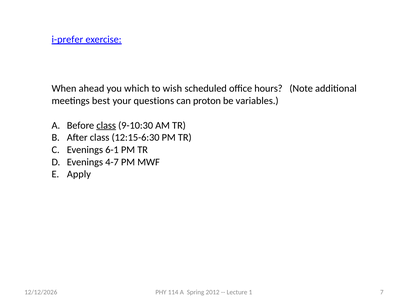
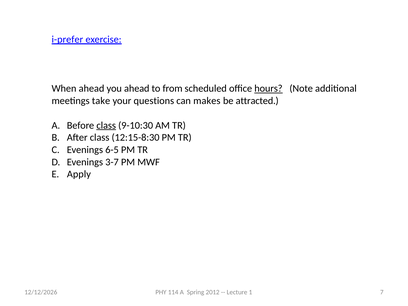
you which: which -> ahead (137, 89)
wish: wish -> from (173, 89)
hours underline: none -> present (268, 89)
best: best -> take (101, 101)
proton: proton -> makes (207, 101)
variables: variables -> attracted (257, 101)
12:15-6:30: 12:15-6:30 -> 12:15-8:30 (136, 138)
6-1: 6-1 -> 6-5 (112, 150)
4-7: 4-7 -> 3-7 (112, 162)
